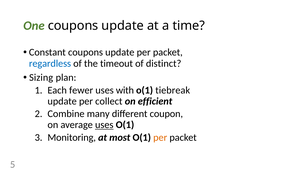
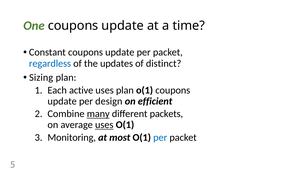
timeout: timeout -> updates (117, 63)
fewer: fewer -> active (81, 90)
uses with: with -> plan (125, 90)
o(1 tiebreak: tiebreak -> coupons (173, 90)
collect: collect -> design (109, 101)
many underline: none -> present (98, 114)
coupon: coupon -> packets (166, 114)
per colour: orange -> blue (160, 137)
